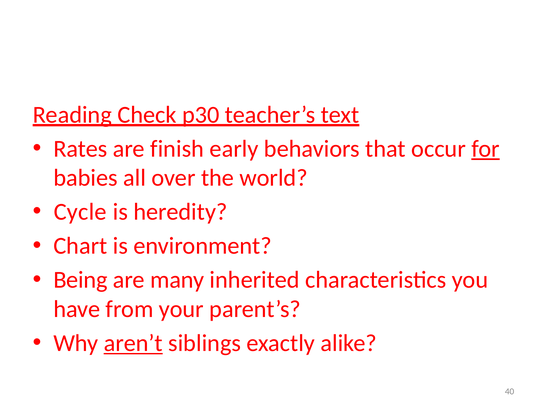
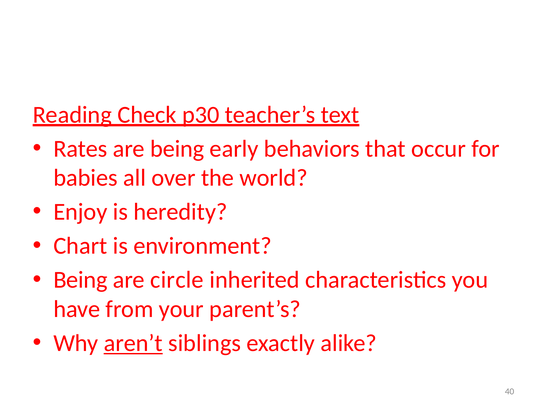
are finish: finish -> being (177, 149)
for underline: present -> none (486, 149)
Cycle: Cycle -> Enjoy (80, 212)
many: many -> circle (177, 280)
